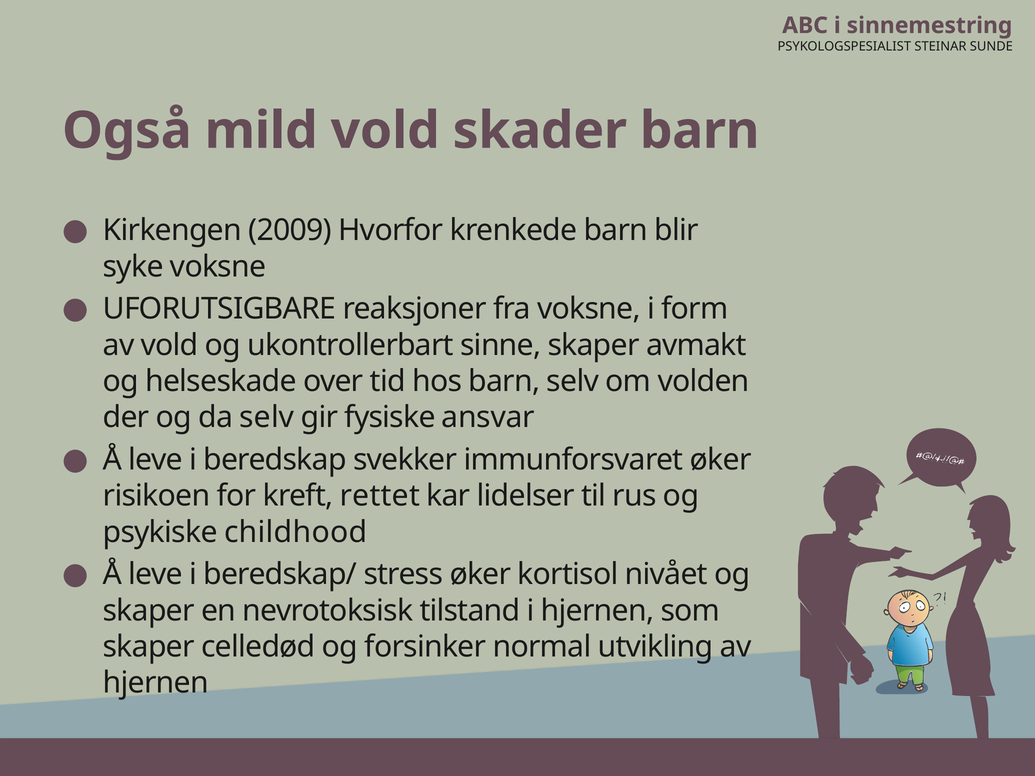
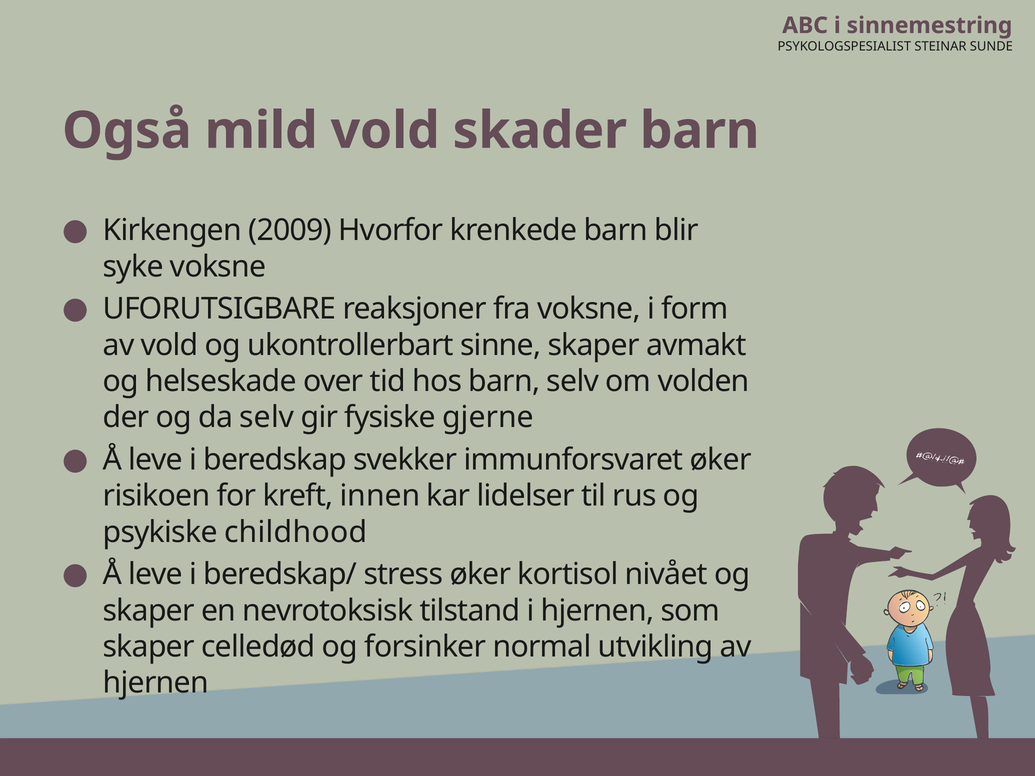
ansvar: ansvar -> gjerne (488, 418)
rettet: rettet -> innen (380, 496)
